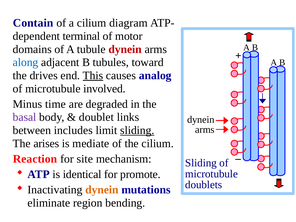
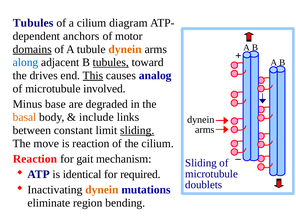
Contain: Contain -> Tubules (33, 23)
terminal: terminal -> anchors (81, 36)
domains underline: none -> present (32, 49)
dynein colour: red -> orange (125, 49)
tubules underline: none -> present (111, 62)
time: time -> base (55, 104)
basal colour: purple -> orange (25, 117)
doublet: doublet -> include (96, 117)
includes: includes -> constant (73, 130)
arises: arises -> move (46, 143)
is mediate: mediate -> reaction (91, 143)
site: site -> gait (85, 159)
promote: promote -> required (140, 174)
